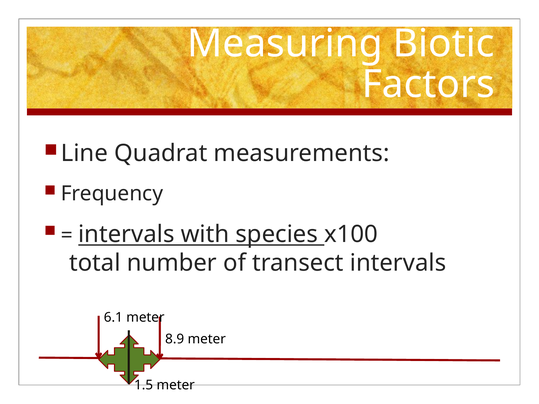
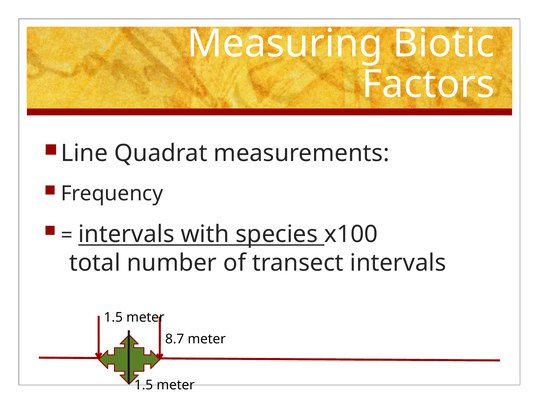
6.1: 6.1 -> 1.5 (113, 318)
8.9: 8.9 -> 8.7 (175, 339)
